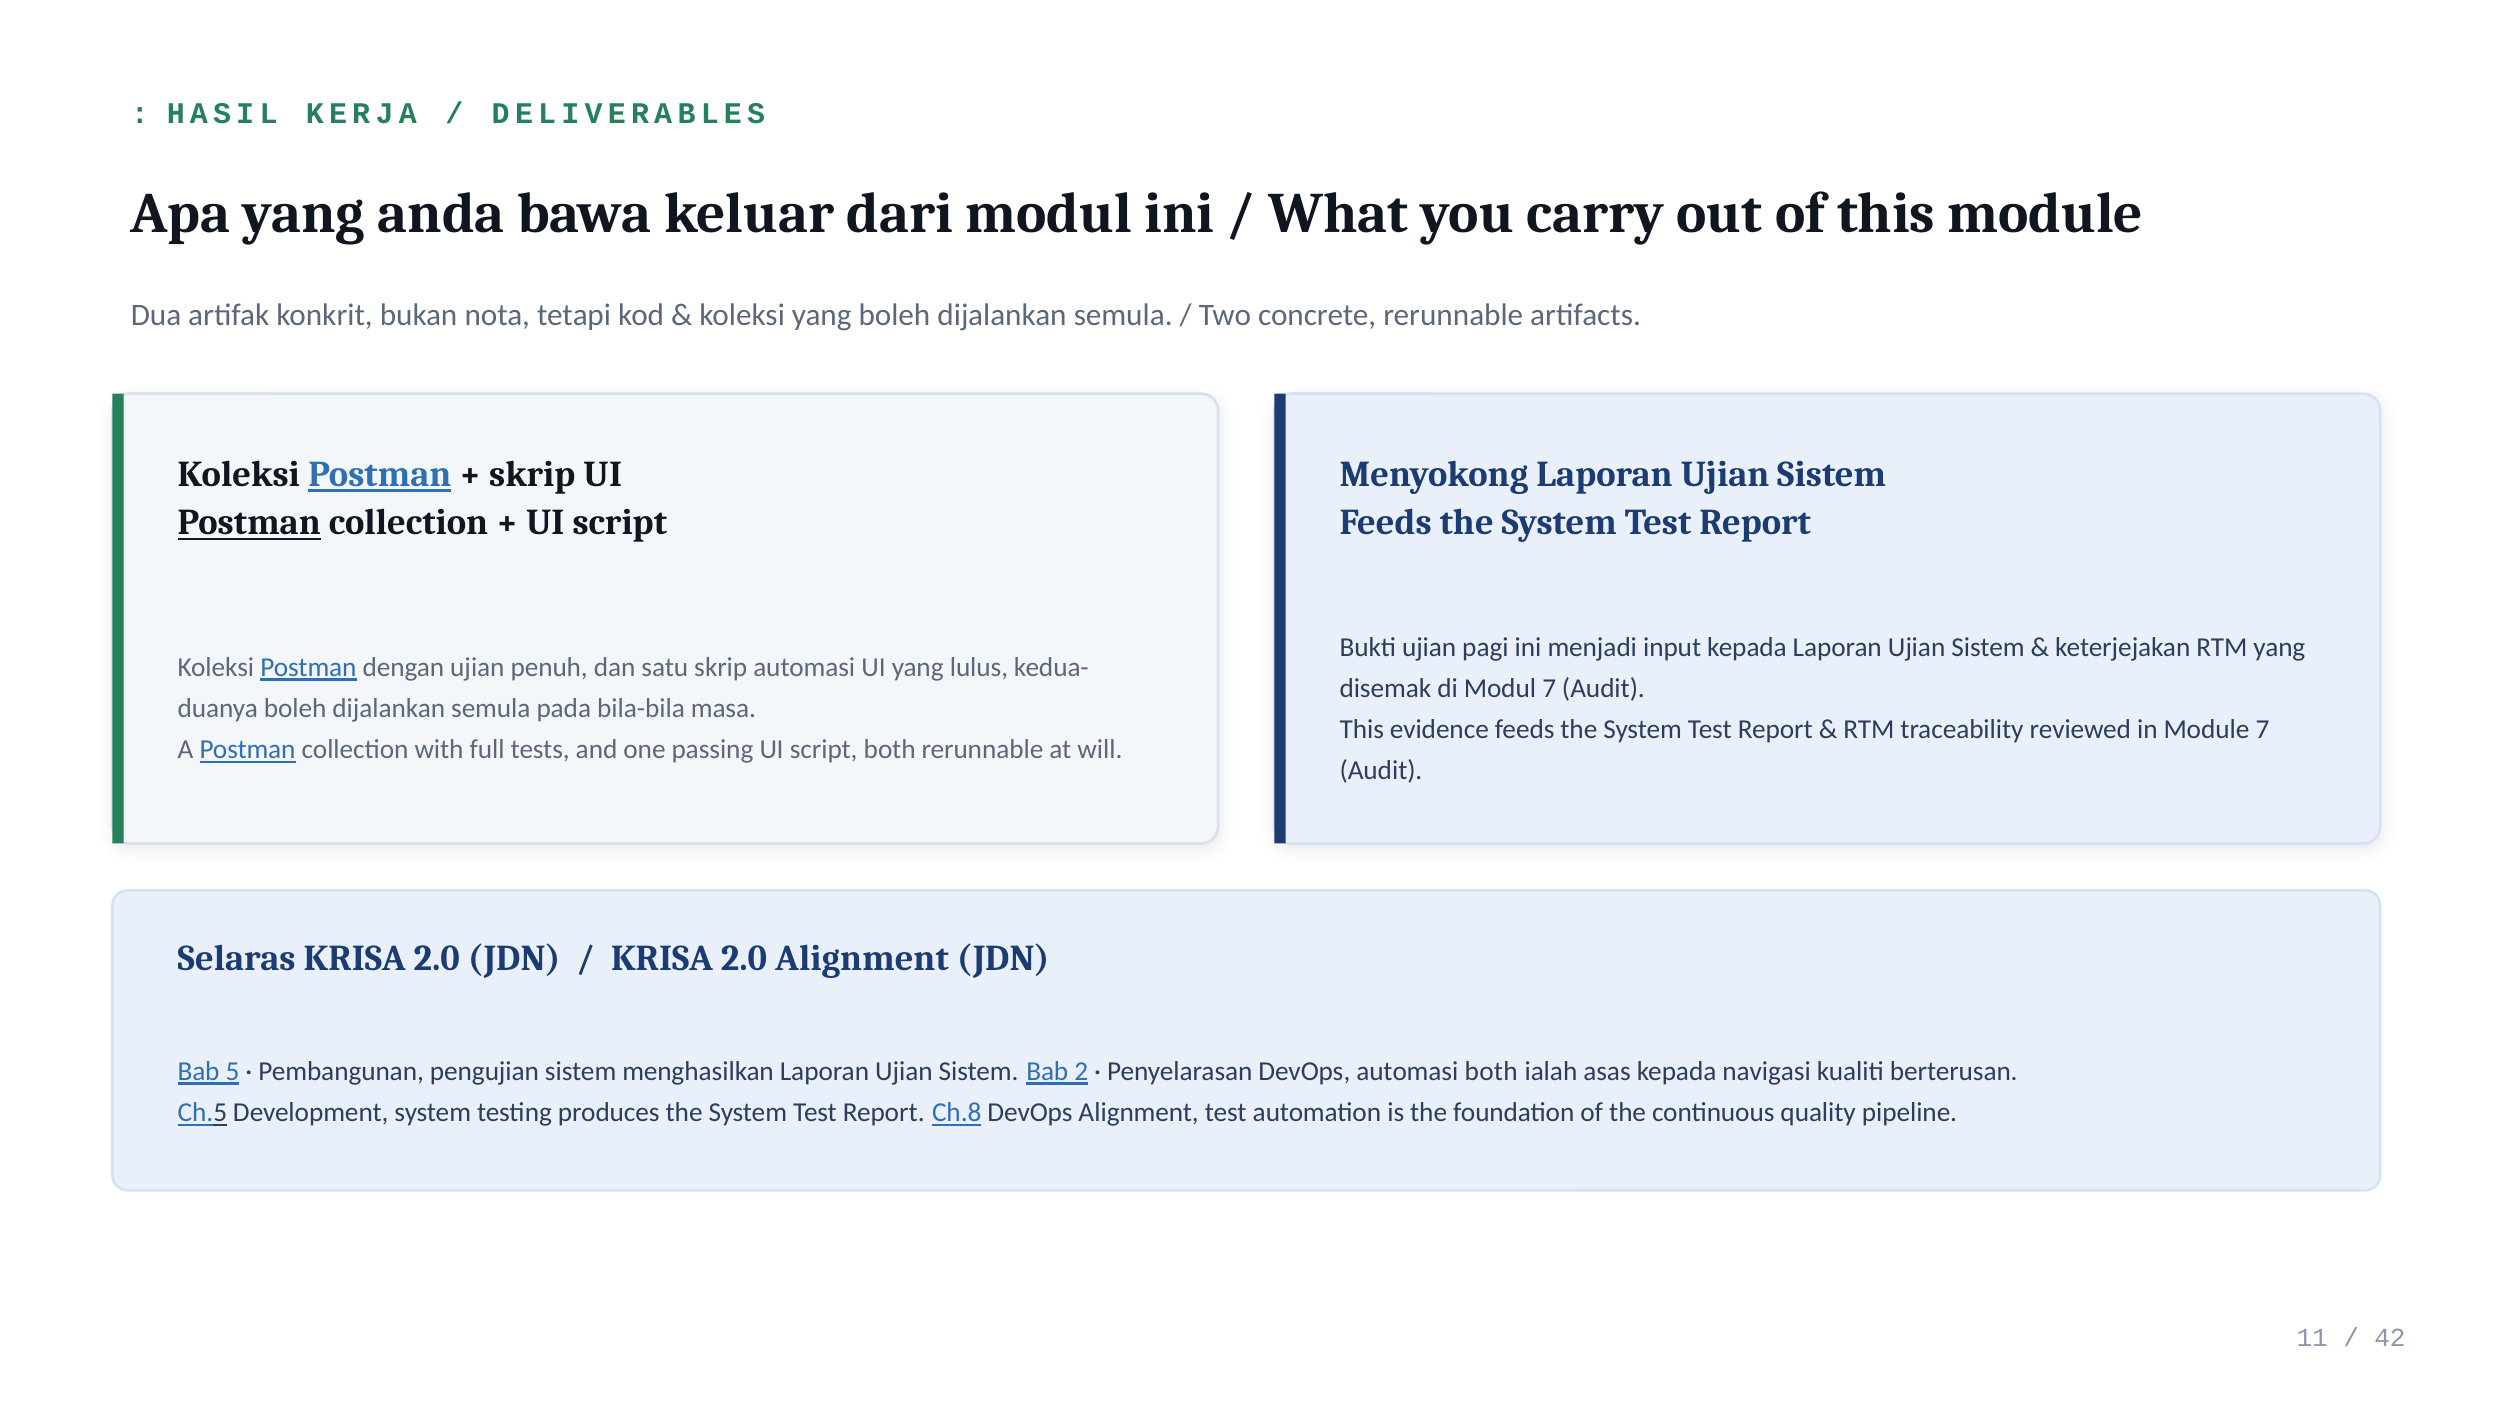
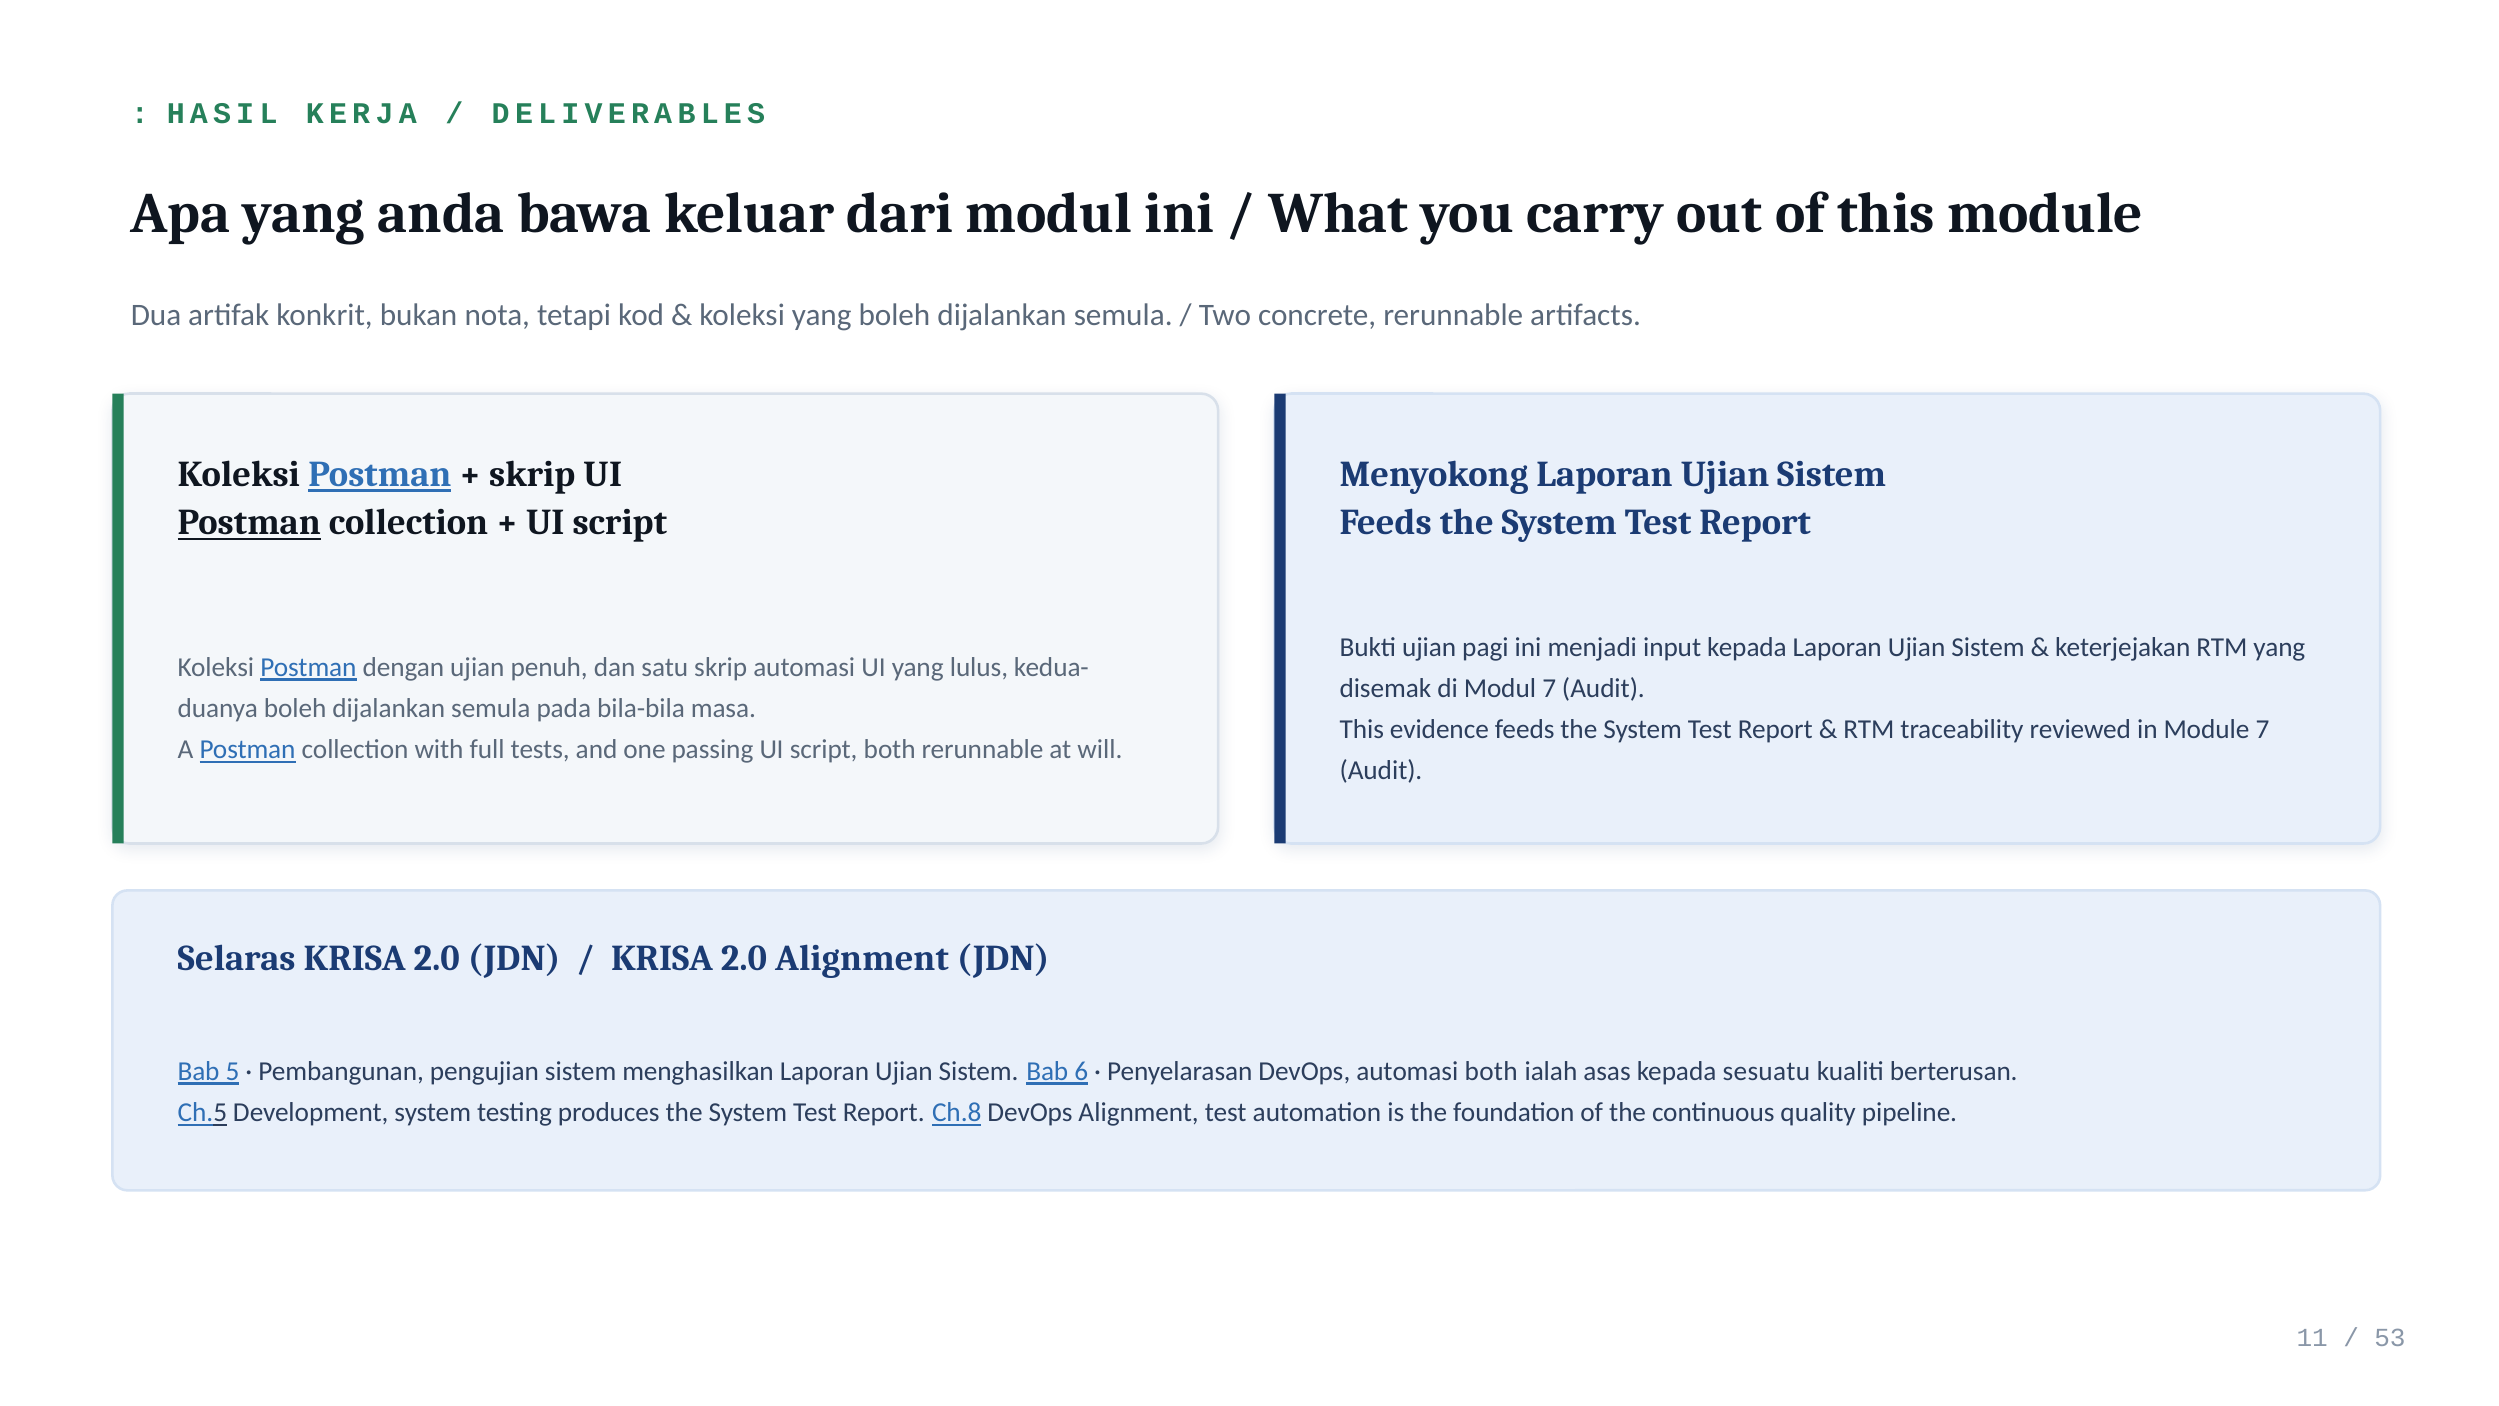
2: 2 -> 6 (1081, 1071)
navigasi: navigasi -> sesuatu (1766, 1071)
42: 42 -> 53 (2390, 1337)
